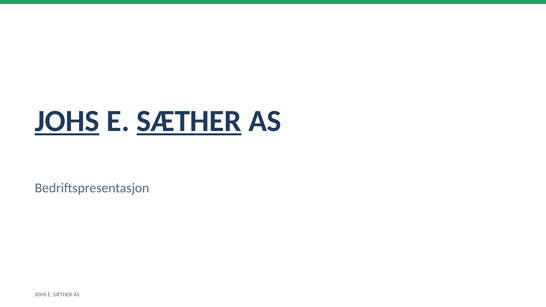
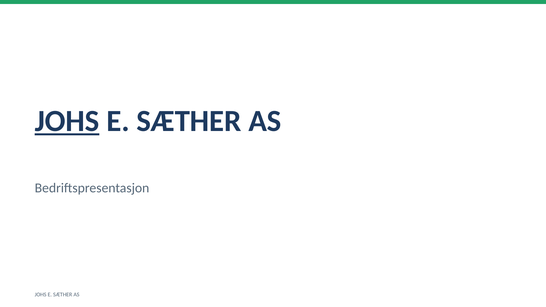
SÆTHER underline: present -> none (189, 121)
